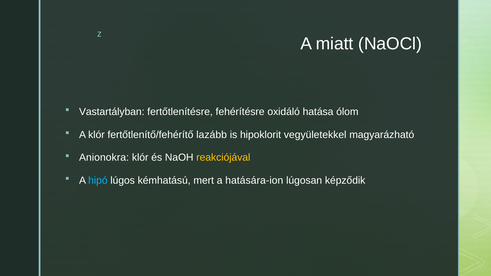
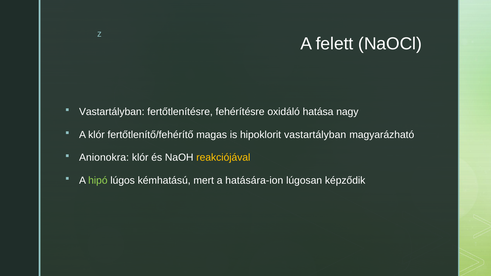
miatt: miatt -> felett (335, 44)
ólom: ólom -> nagy (347, 112)
lazább: lazább -> magas (212, 135)
hipoklorit vegyületekkel: vegyületekkel -> vastartályban (315, 135)
hipó colour: light blue -> light green (98, 181)
